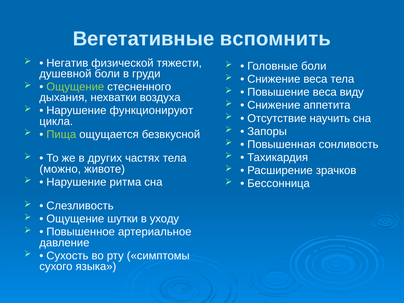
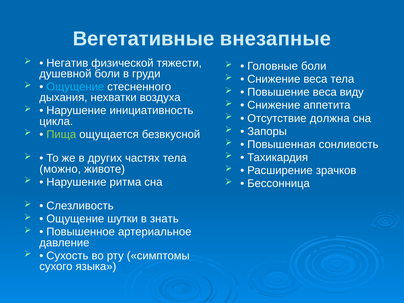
вспомнить: вспомнить -> внезапные (275, 39)
Ощущение colour: light green -> light blue (75, 87)
функционируют: функционируют -> инициативность (151, 111)
научить: научить -> должна (330, 118)
уходу: уходу -> знать (164, 219)
